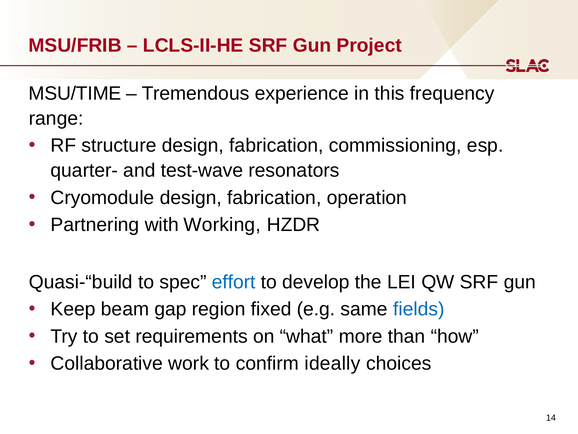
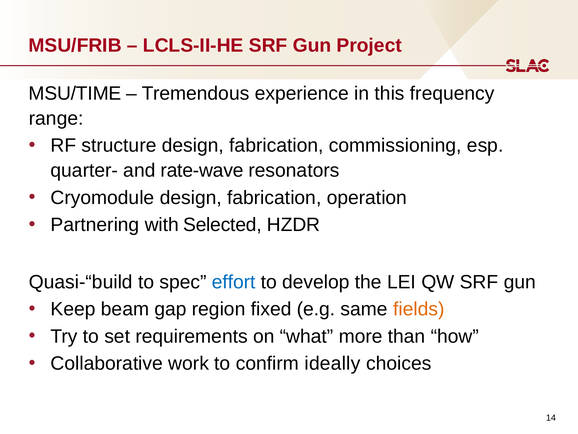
test-wave: test-wave -> rate-wave (202, 170)
Working: Working -> Selected (222, 225)
fields colour: blue -> orange (419, 309)
